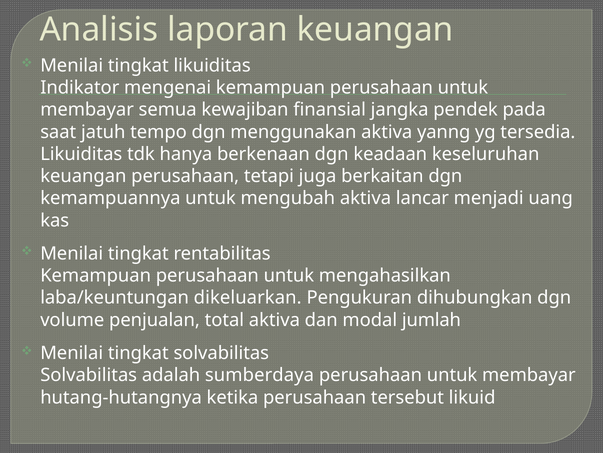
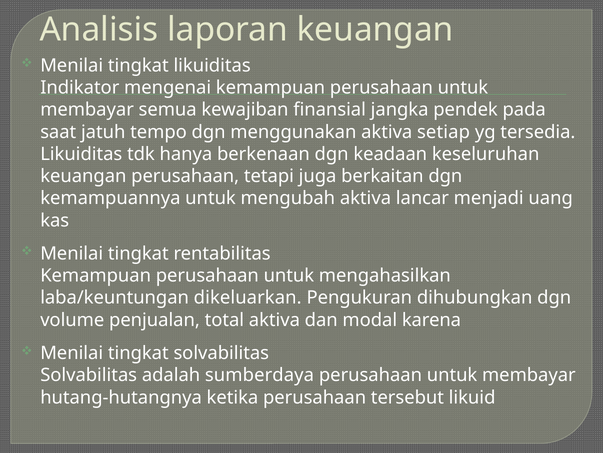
yanng: yanng -> setiap (444, 132)
jumlah: jumlah -> karena (431, 319)
